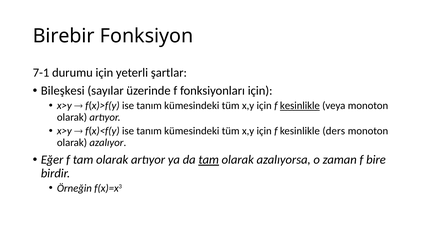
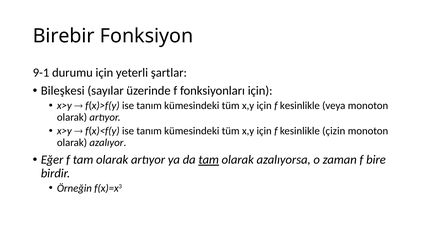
7-1: 7-1 -> 9-1 (41, 73)
kesinlikle underline: present -> none (300, 106)
ders: ders -> çizin (334, 131)
